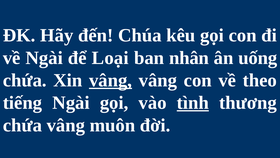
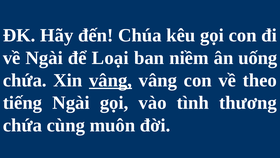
nhân: nhân -> niềm (189, 58)
tình underline: present -> none (193, 102)
chứa vâng: vâng -> cùng (66, 125)
